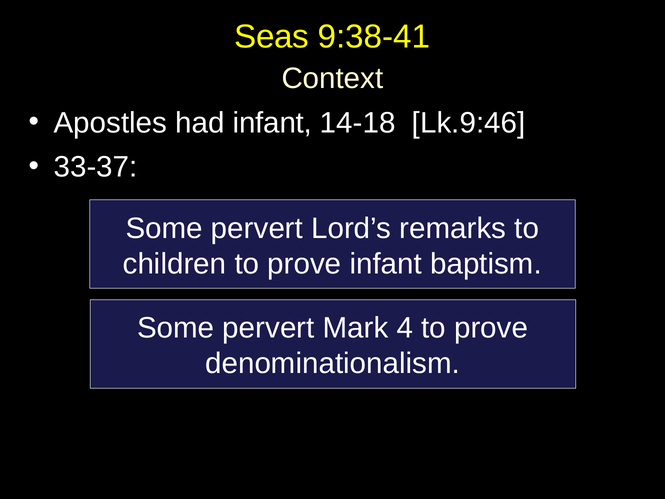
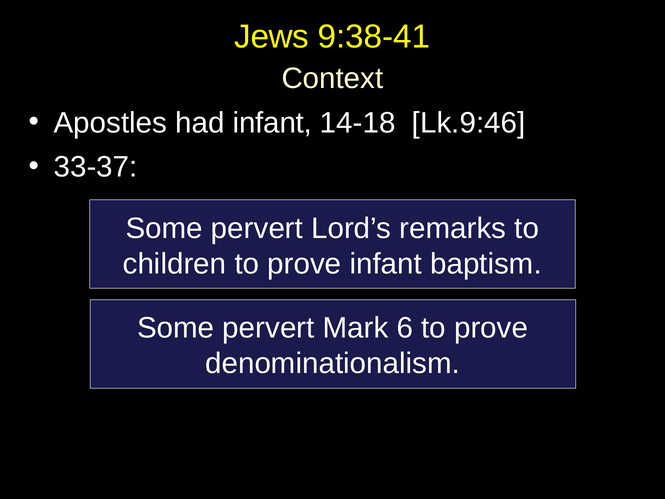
Seas: Seas -> Jews (272, 37)
4: 4 -> 6 (405, 328)
